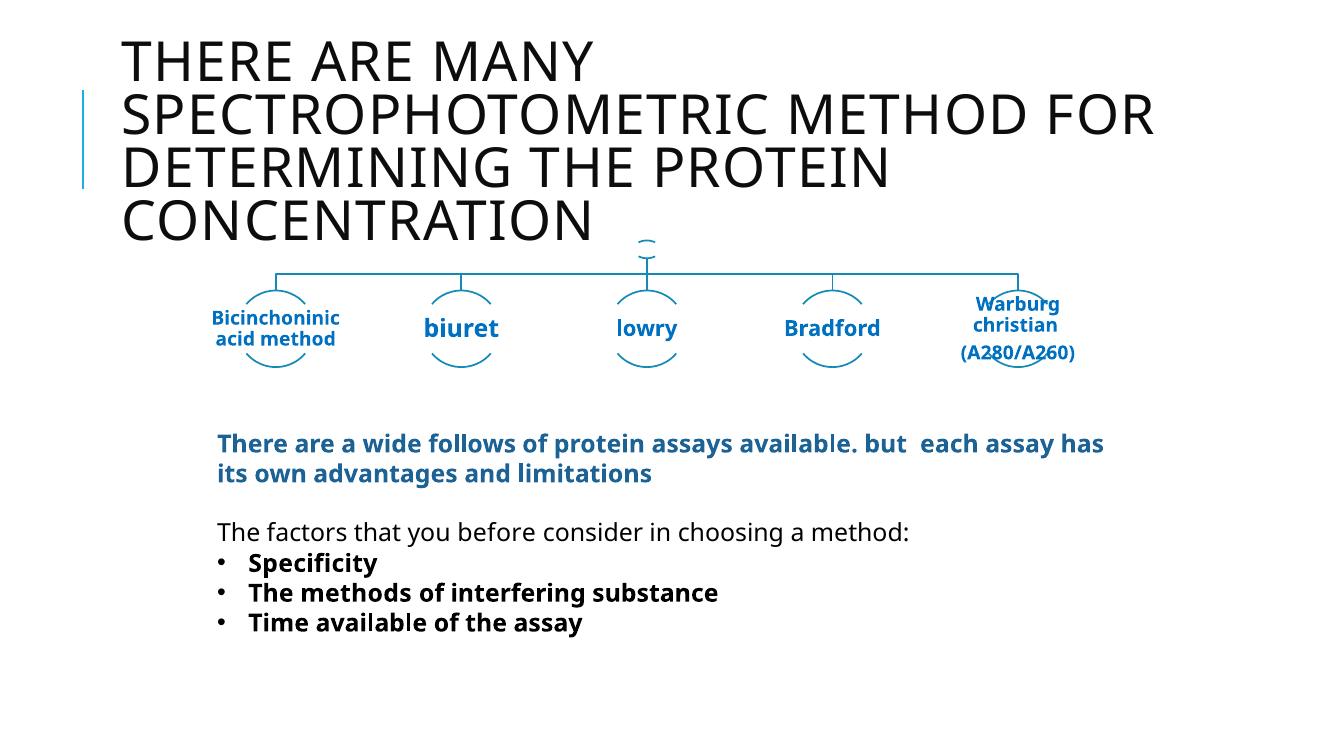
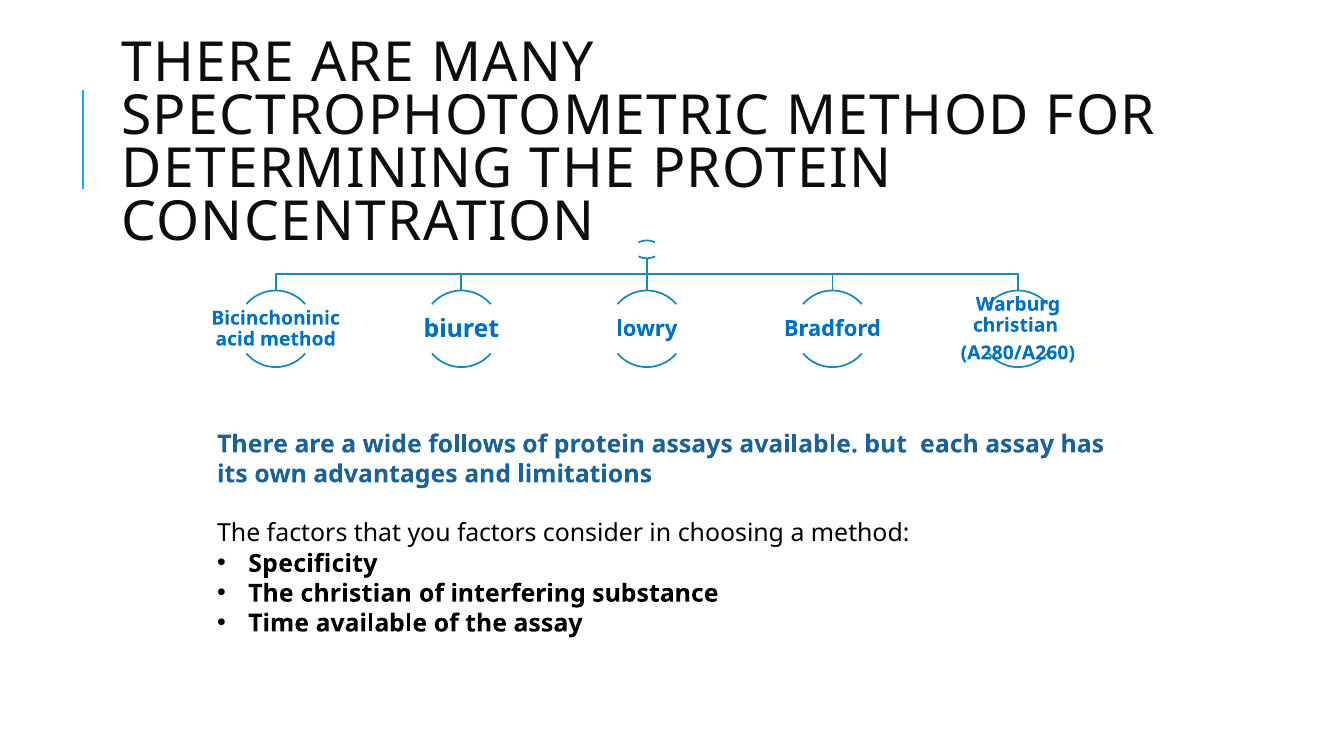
you before: before -> factors (497, 534)
The methods: methods -> christian (356, 594)
